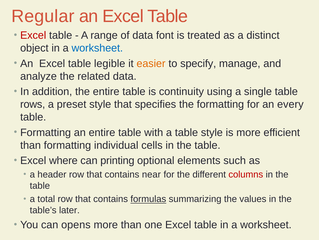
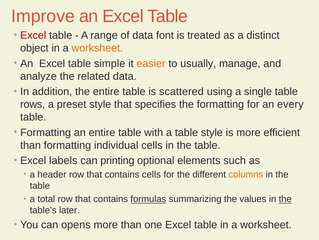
Regular: Regular -> Improve (43, 16)
worksheet colour: blue -> orange (97, 48)
legible: legible -> simple (110, 63)
specify: specify -> usually (198, 63)
continuity: continuity -> scattered (181, 91)
where: where -> labels (63, 160)
contains near: near -> cells (151, 174)
columns colour: red -> orange (246, 174)
the underline: none -> present (285, 199)
